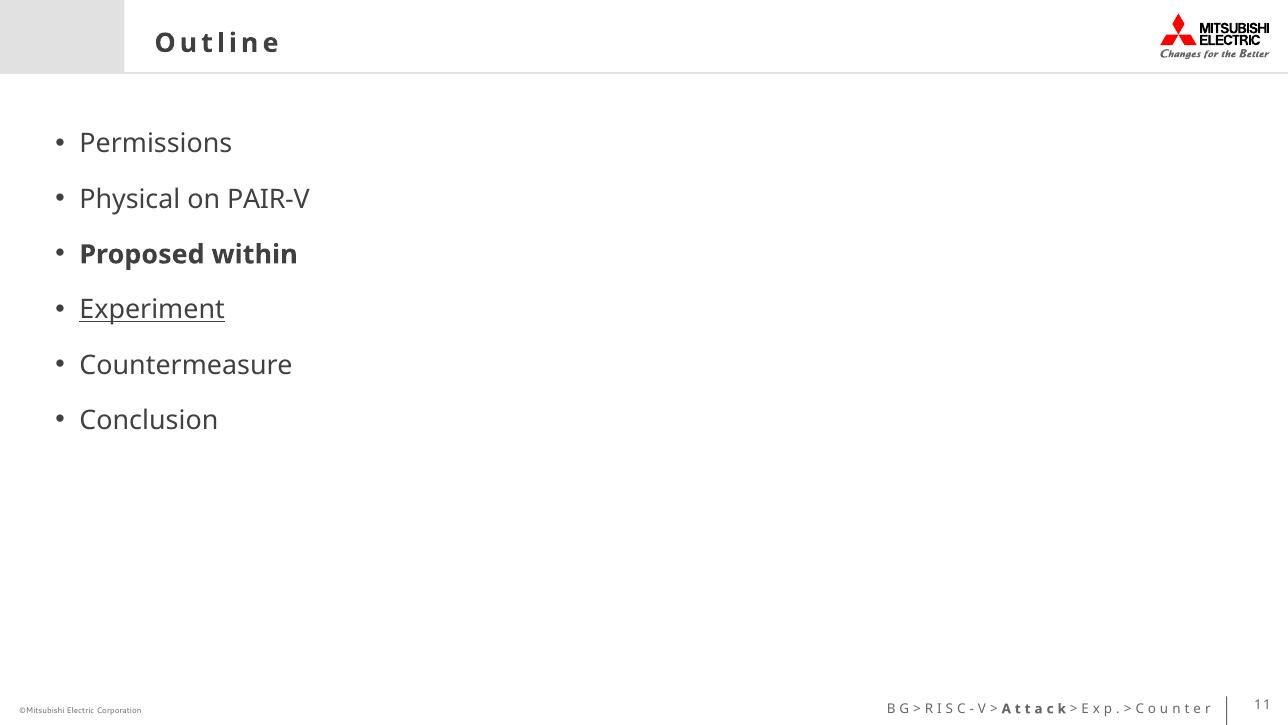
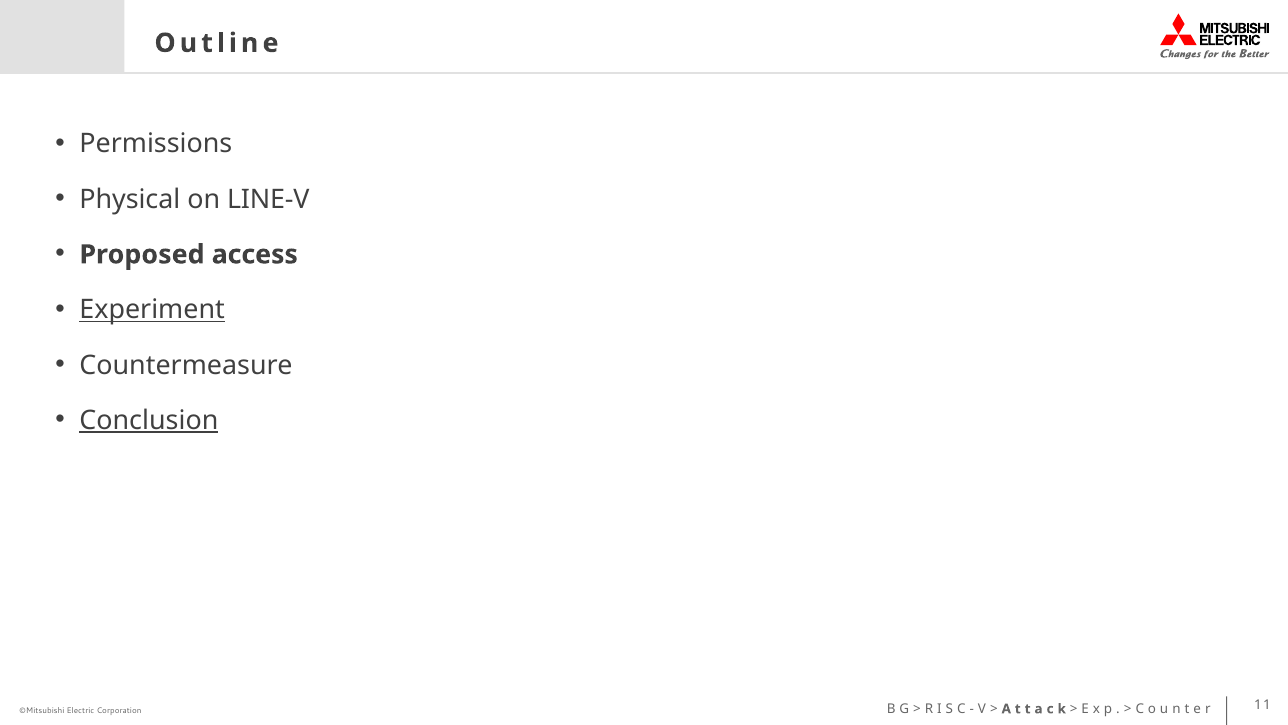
PAIR-V: PAIR-V -> LINE-V (268, 199)
within: within -> access (255, 254)
Conclusion underline: none -> present (149, 420)
